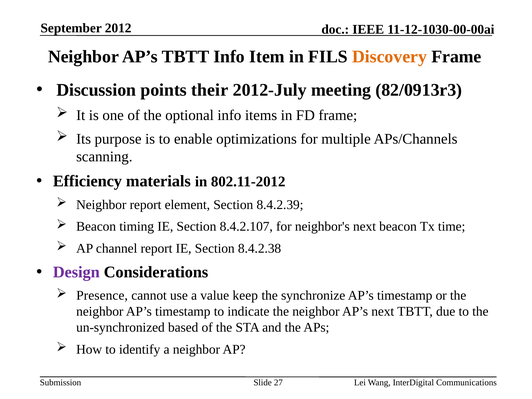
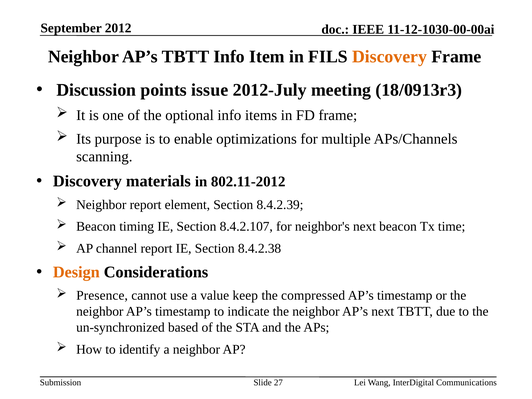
their: their -> issue (210, 90)
82/0913r3: 82/0913r3 -> 18/0913r3 (419, 90)
Efficiency: Efficiency -> Discovery (87, 181)
Design colour: purple -> orange (76, 272)
synchronize: synchronize -> compressed (313, 296)
